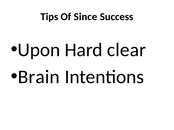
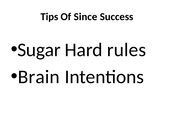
Upon: Upon -> Sugar (39, 50)
clear: clear -> rules (126, 50)
